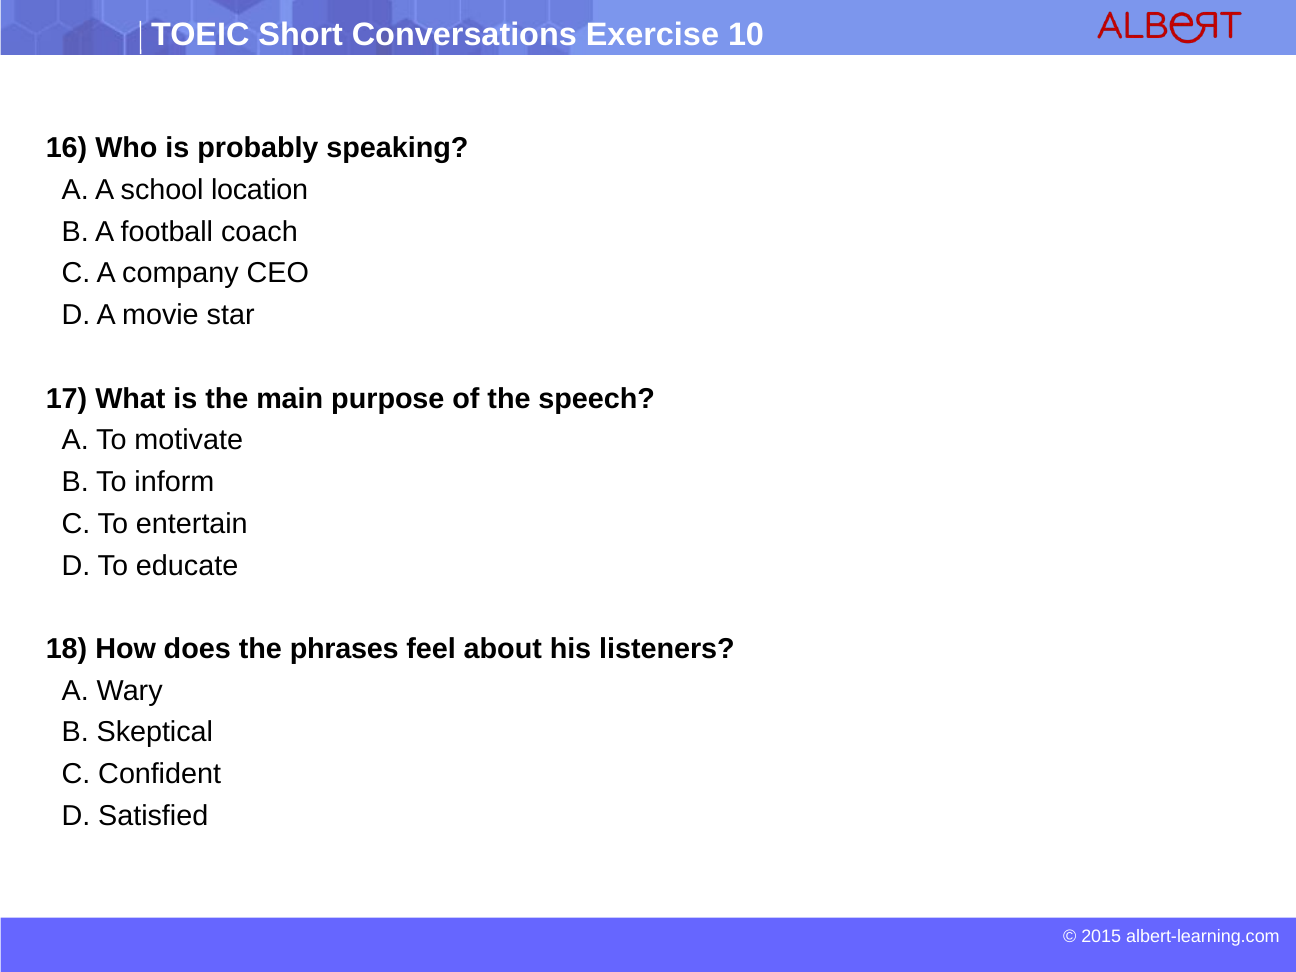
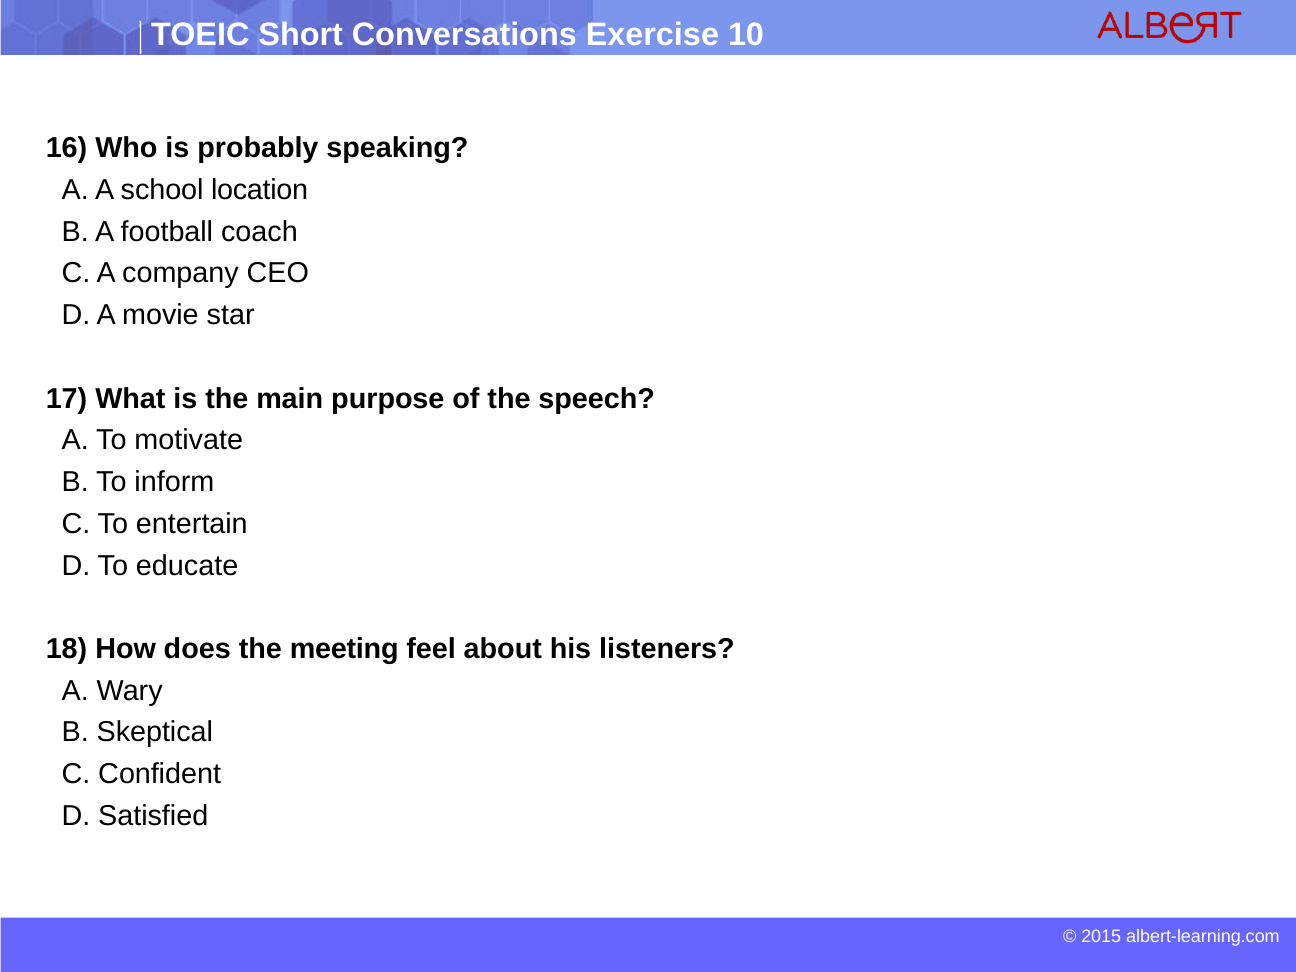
phrases: phrases -> meeting (344, 649)
